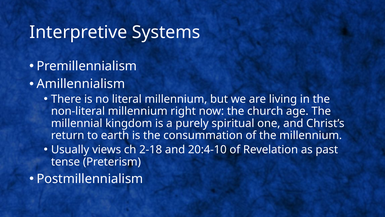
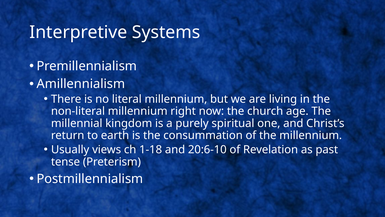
2-18: 2-18 -> 1-18 (151, 149)
20:4-10: 20:4-10 -> 20:6-10 (207, 149)
